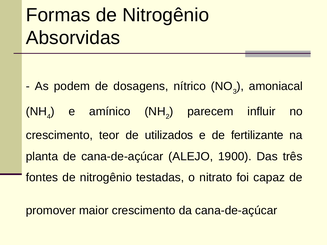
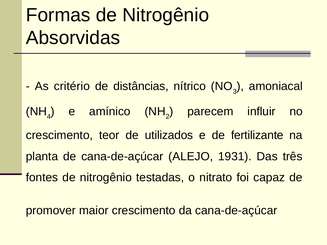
podem: podem -> critério (72, 86)
dosagens: dosagens -> distâncias (141, 86)
1900: 1900 -> 1931 (235, 157)
